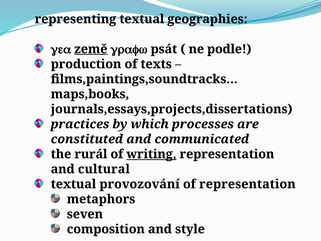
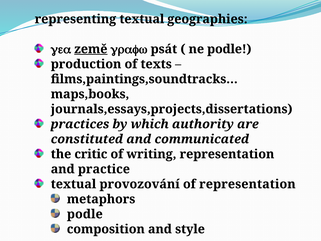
processes: processes -> authority (203, 124)
rurál: rurál -> critic (91, 154)
writing underline: present -> none (151, 154)
cultural: cultural -> practice (104, 169)
seven: seven -> podle (85, 214)
